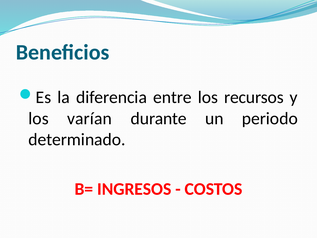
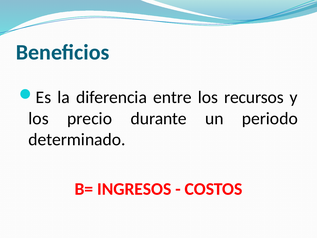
varían: varían -> precio (90, 118)
